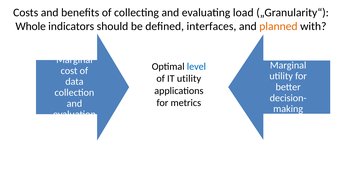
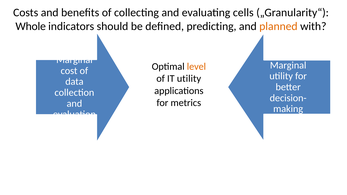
load: load -> cells (243, 13)
interfaces: interfaces -> predicting (212, 26)
level colour: blue -> orange (196, 67)
